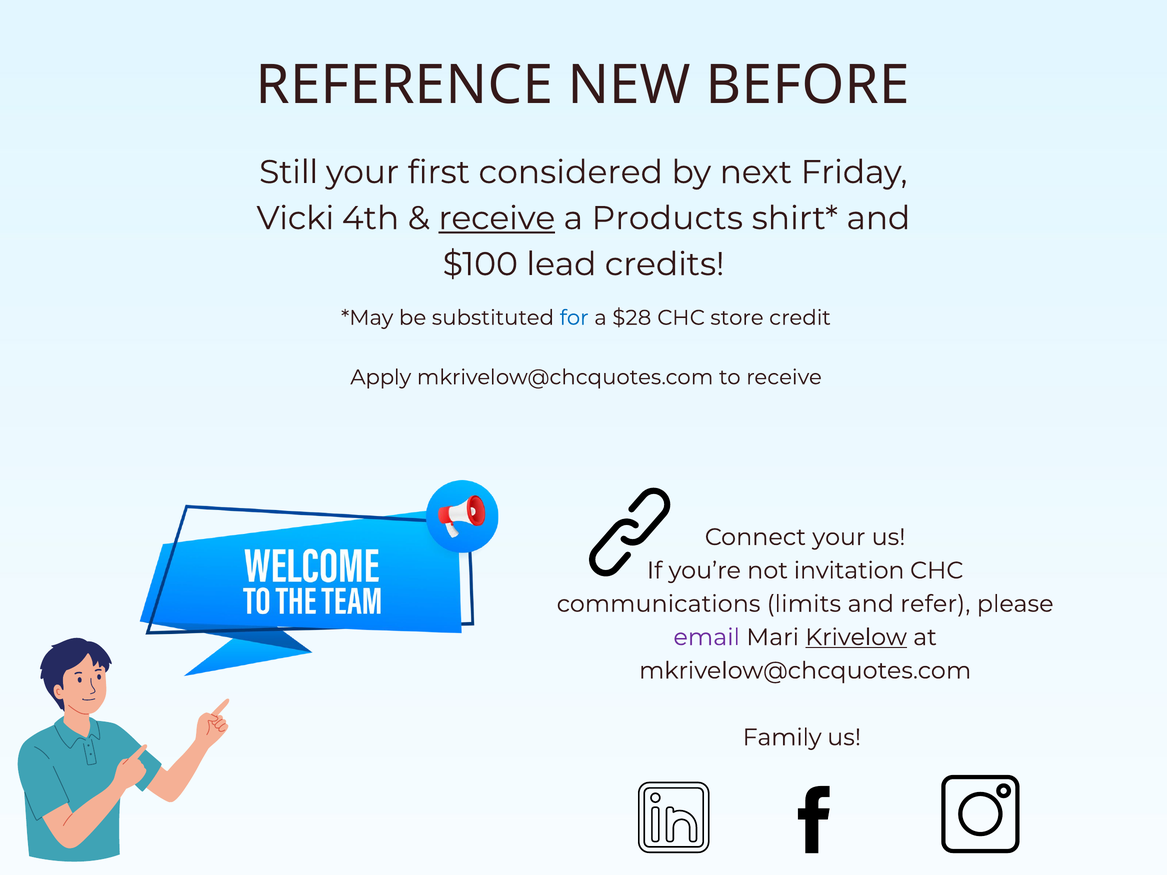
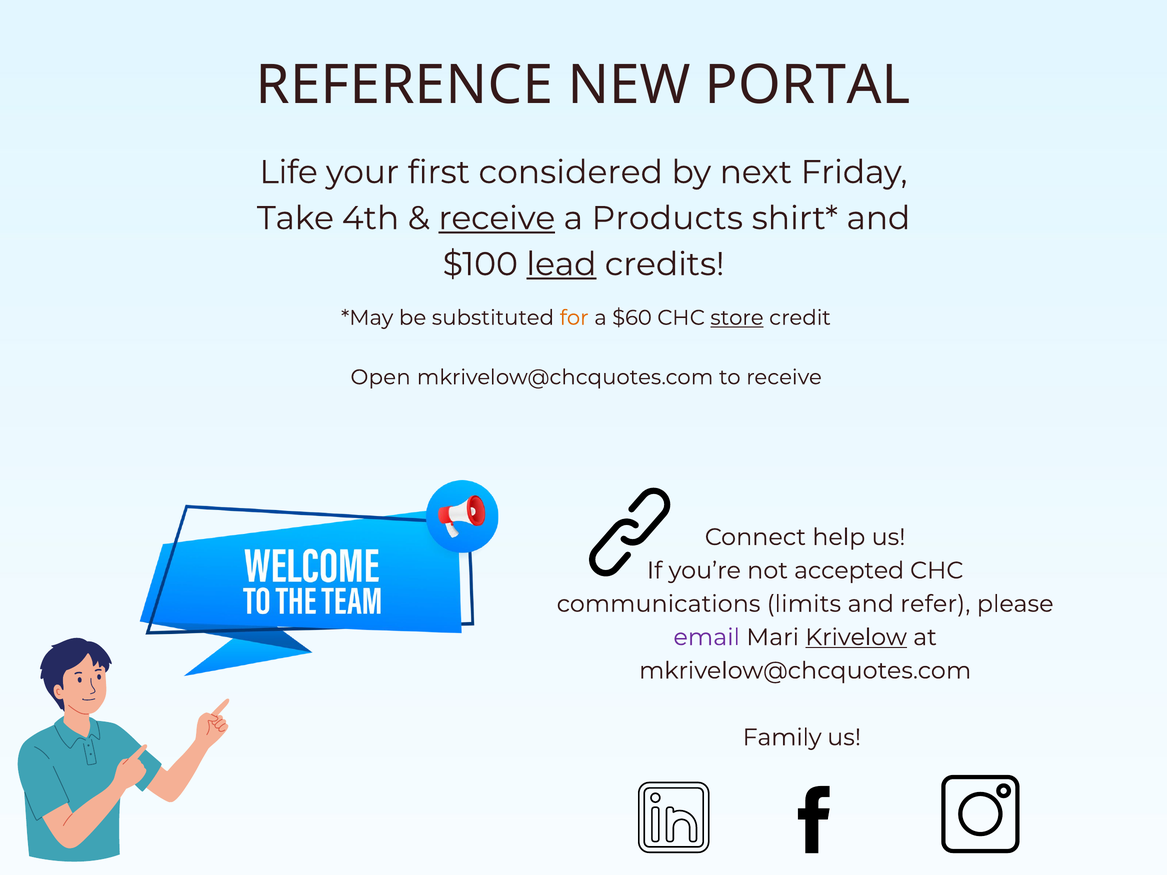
BEFORE: BEFORE -> PORTAL (808, 85)
Still: Still -> Life (289, 172)
Vicki: Vicki -> Take (295, 218)
lead underline: none -> present (561, 264)
for colour: blue -> orange (574, 318)
$28: $28 -> $60 (632, 318)
store underline: none -> present (737, 318)
Apply: Apply -> Open (381, 377)
Connect your: your -> help (839, 537)
invitation: invitation -> accepted (849, 571)
